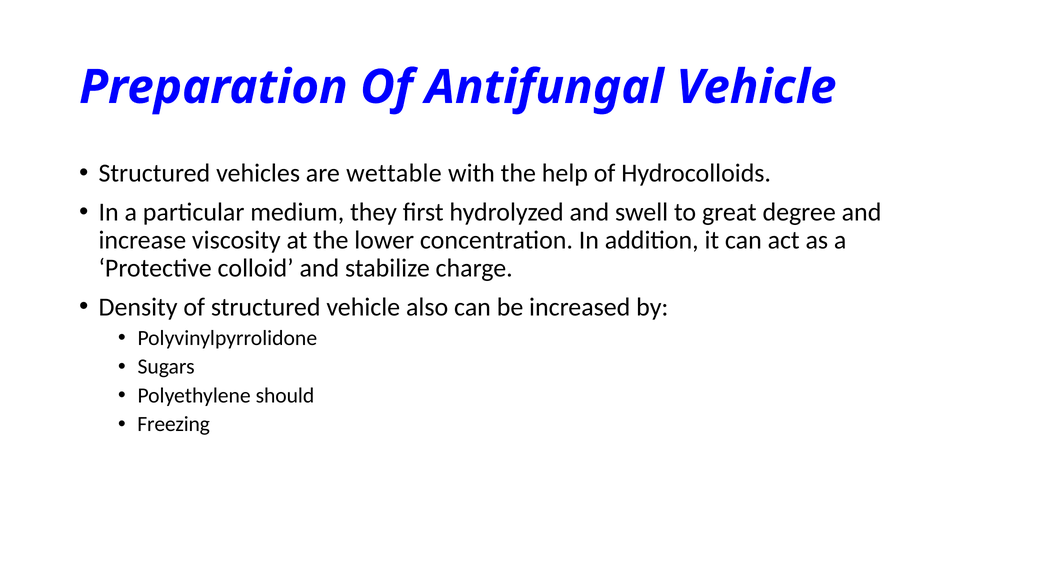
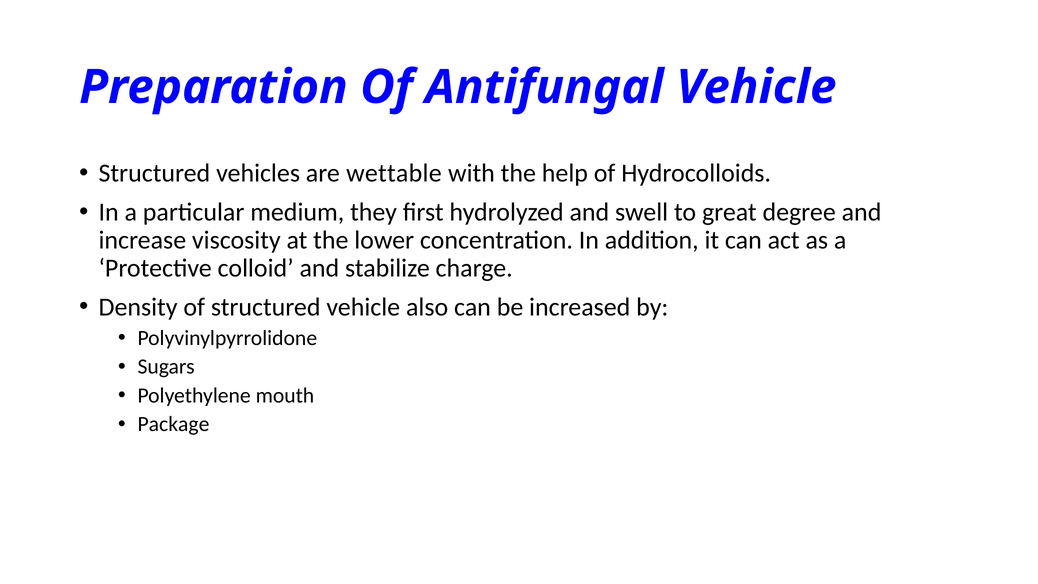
should: should -> mouth (285, 395)
Freezing: Freezing -> Package (173, 424)
